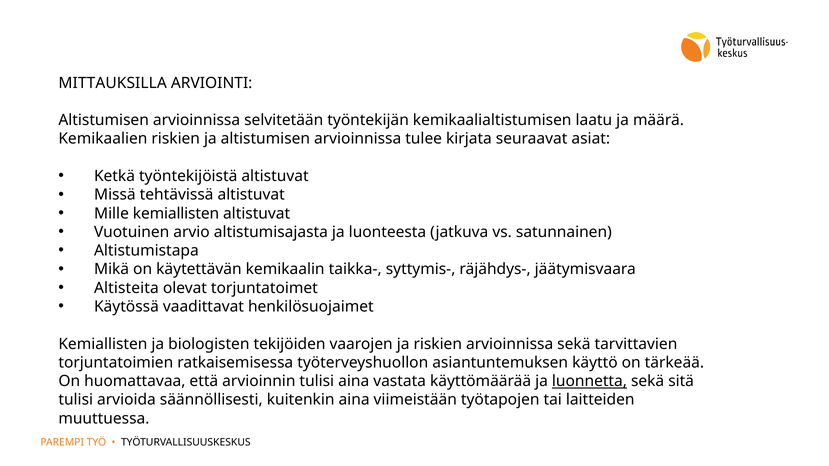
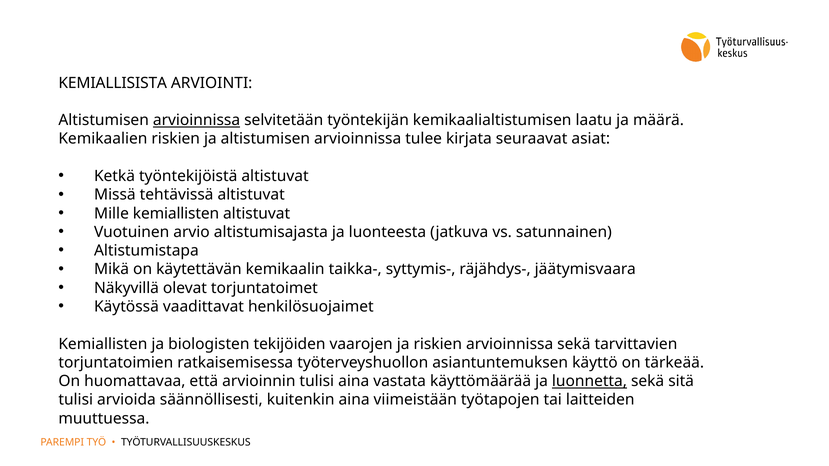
MITTAUKSILLA: MITTAUKSILLA -> KEMIALLISISTA (113, 83)
arvioinnissa underline: none -> present (197, 120)
Altisteita: Altisteita -> Näkyvillä (126, 288)
